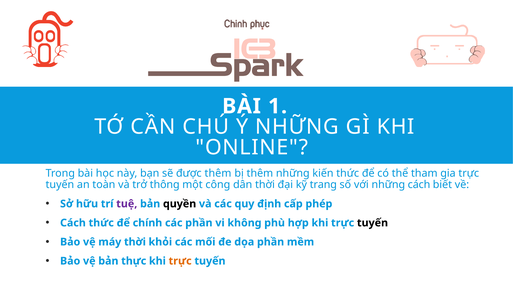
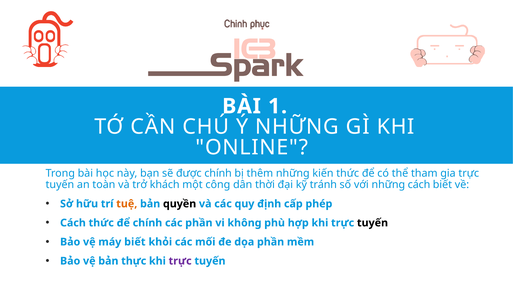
được thêm: thêm -> chính (218, 173)
thông: thông -> khách (165, 184)
trang: trang -> tránh (323, 184)
tuệ colour: purple -> orange (127, 204)
máy thời: thời -> biết (135, 242)
trực colour: orange -> purple (180, 261)
